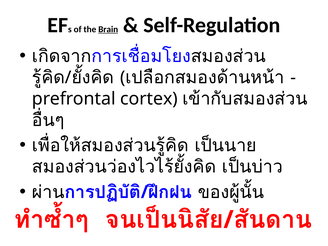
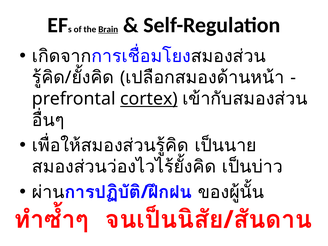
cortex underline: none -> present (149, 99)
